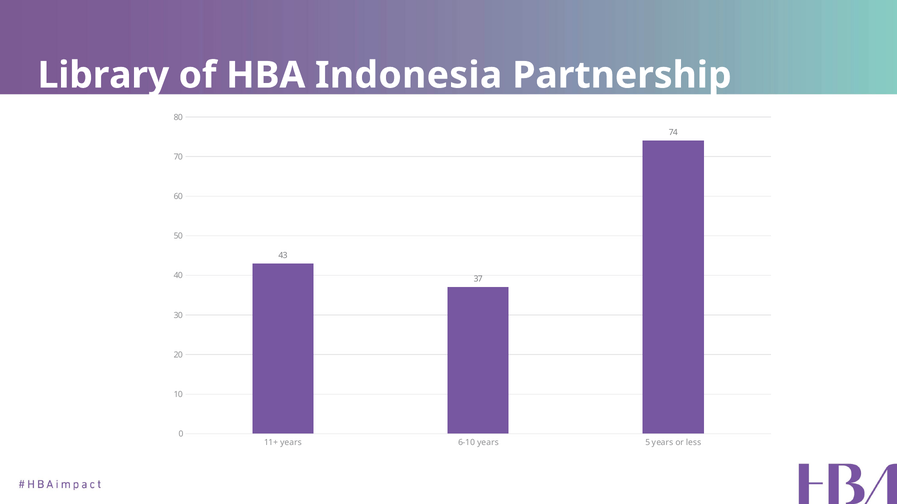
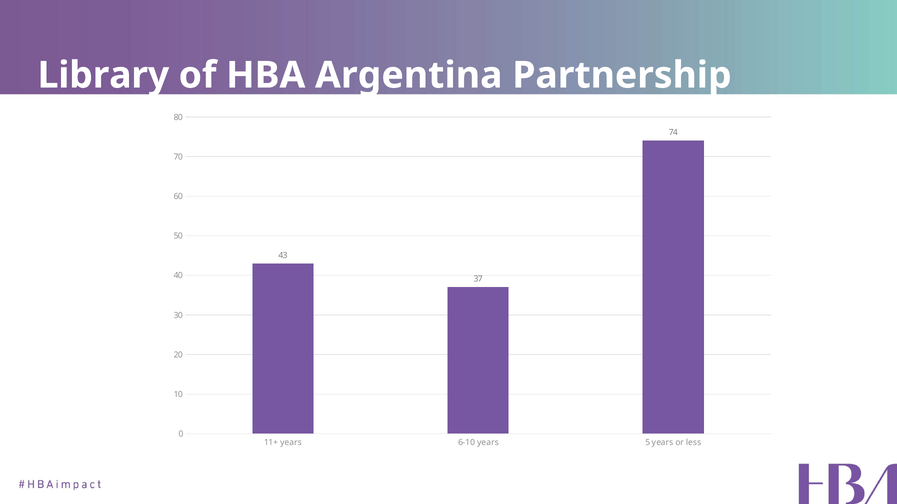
Indonesia: Indonesia -> Argentina (409, 75)
